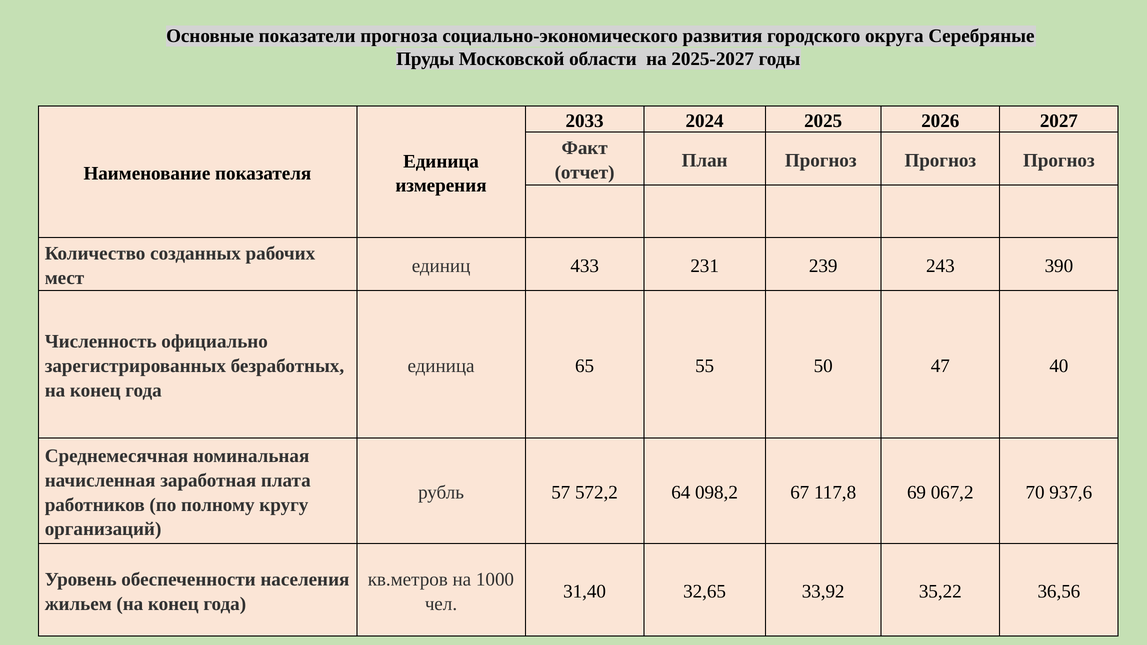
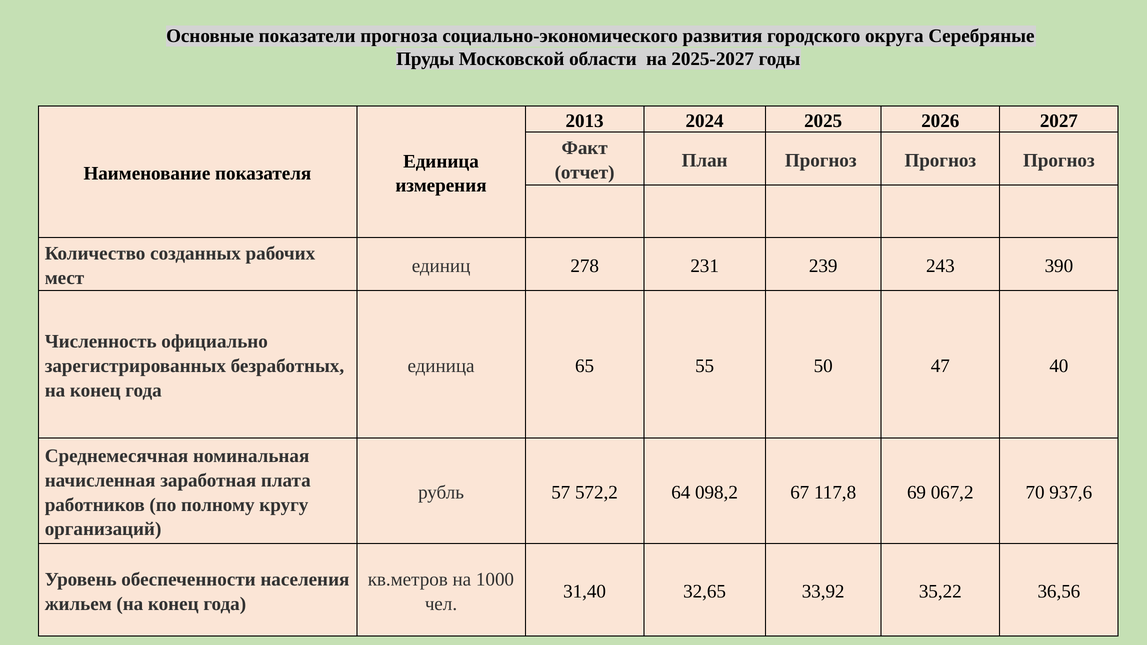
2033: 2033 -> 2013 (585, 121)
433: 433 -> 278 (585, 266)
